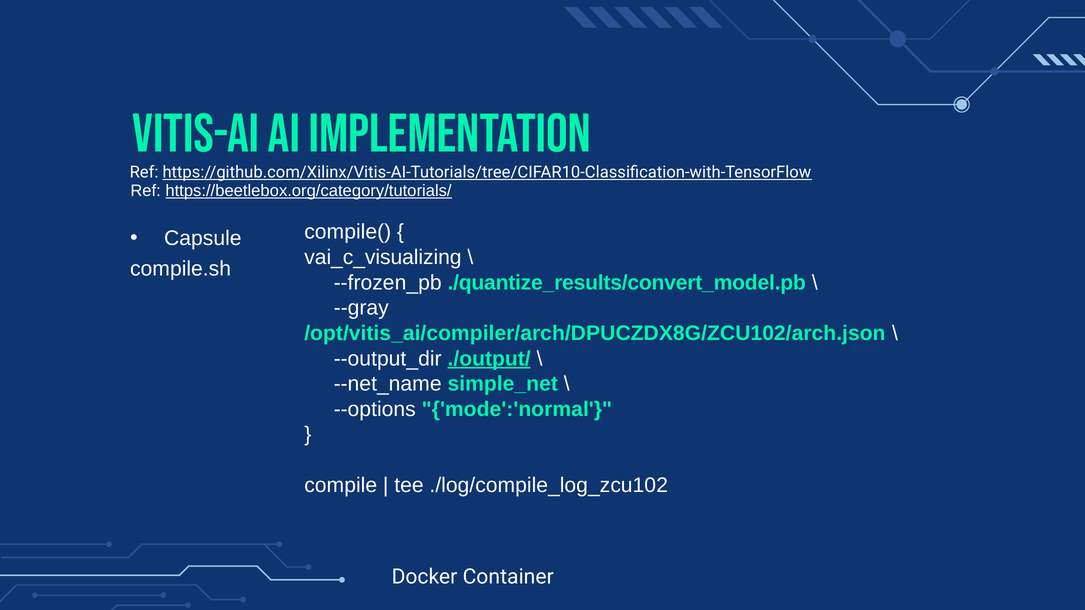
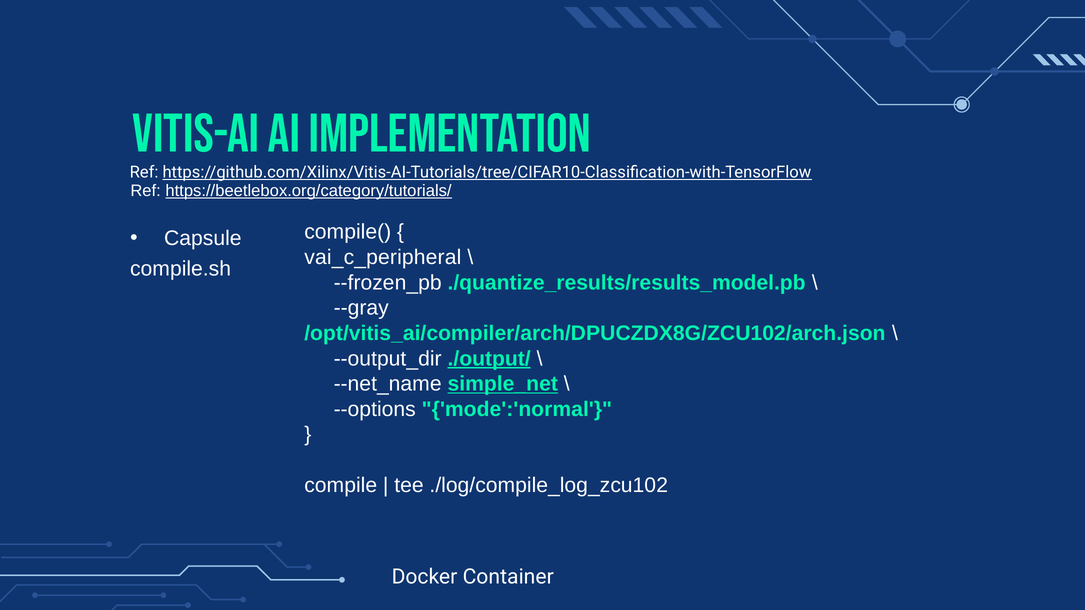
vai_c_visualizing: vai_c_visualizing -> vai_c_peripheral (383, 257)
./quantize_results/convert_model.pb: ./quantize_results/convert_model.pb -> ./quantize_results/results_model.pb (627, 283)
simple_net underline: none -> present (503, 384)
